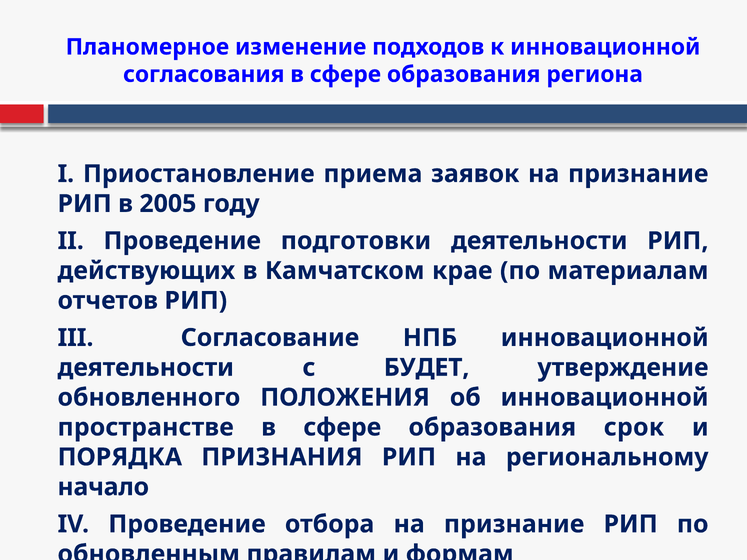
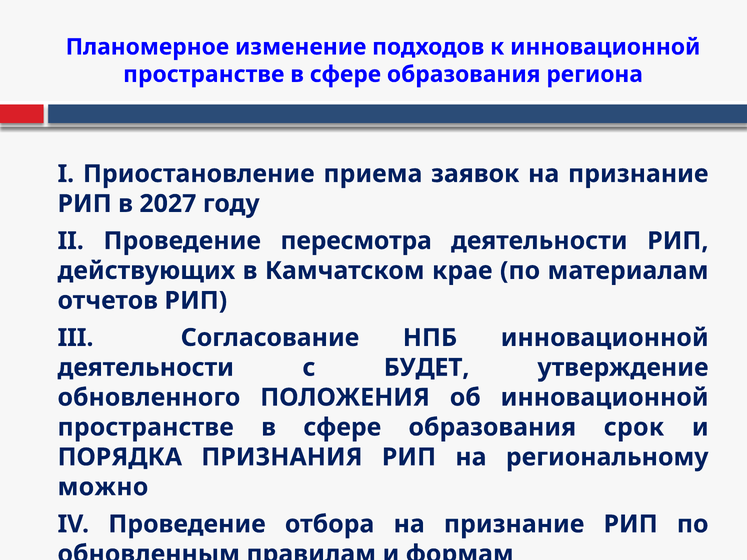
согласования: согласования -> пространстве (204, 74)
2005: 2005 -> 2027 (168, 204)
подготовки: подготовки -> пересмотра (356, 241)
начало: начало -> можно (103, 487)
